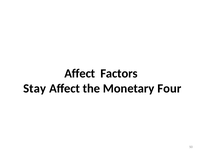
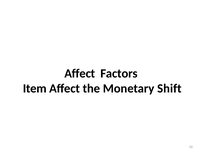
Stay: Stay -> Item (35, 88)
Four: Four -> Shift (169, 88)
